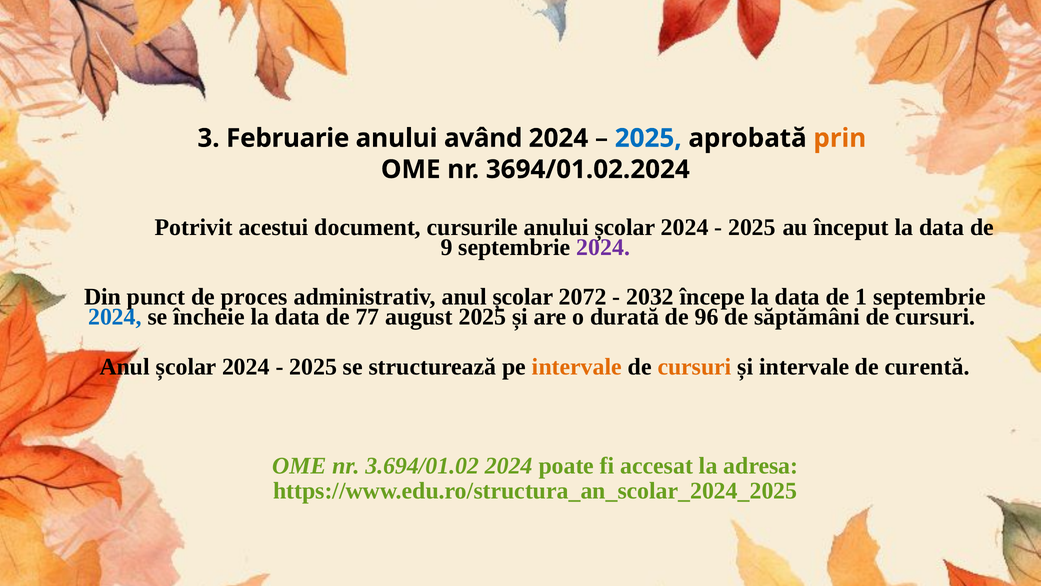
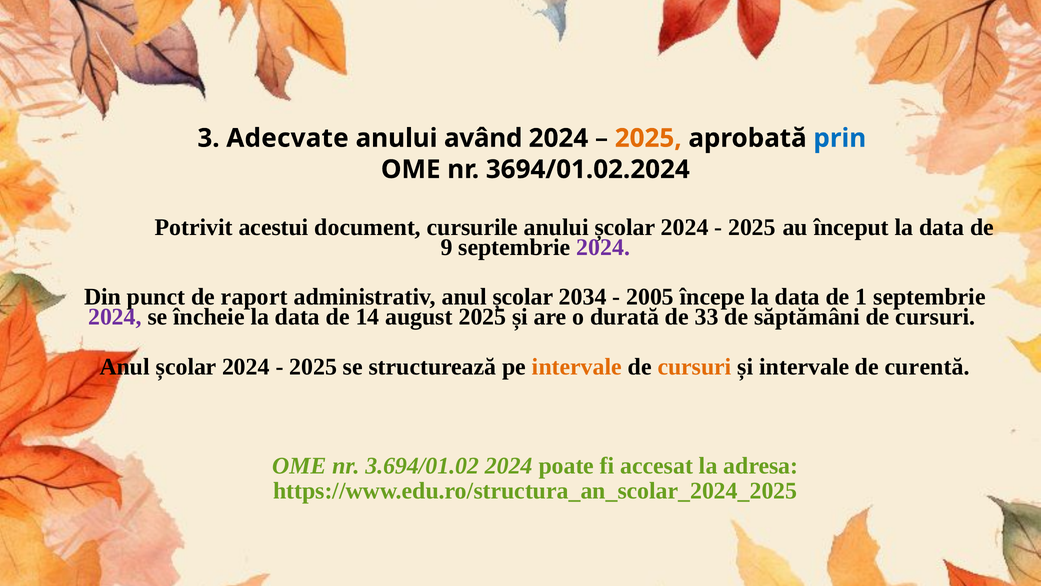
Februarie: Februarie -> Adecvate (287, 138)
2025 colour: blue -> orange (648, 138)
prin colour: orange -> blue (840, 138)
proces: proces -> raport (254, 297)
2072: 2072 -> 2034 (583, 297)
2032: 2032 -> 2005 (650, 297)
2024 colour: blue -> purple (115, 317)
77: 77 -> 14 (367, 317)
96: 96 -> 33 (707, 317)
